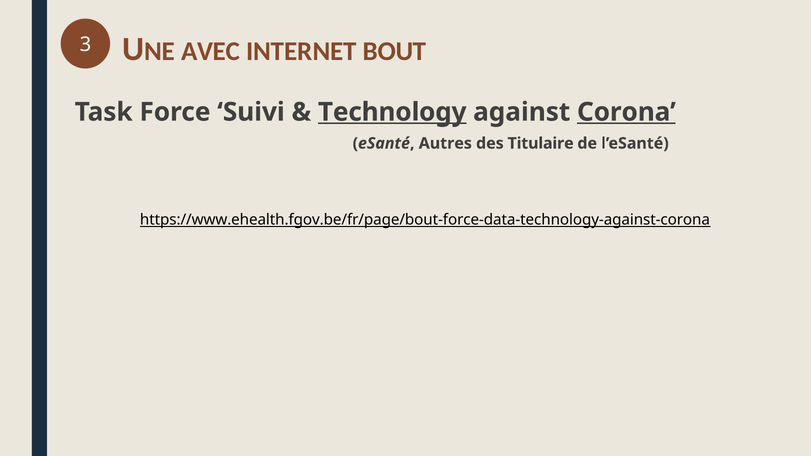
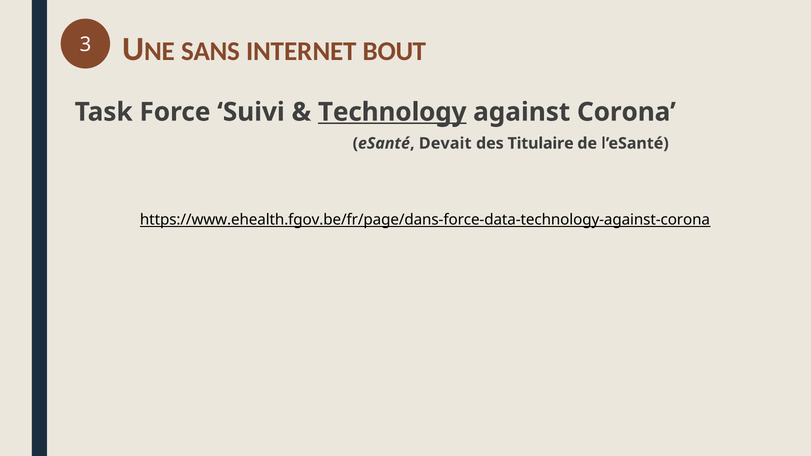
AVEC: AVEC -> SANS (211, 51)
Corona underline: present -> none (626, 112)
Autres: Autres -> Devait (445, 143)
https://www.ehealth.fgov.be/fr/page/bout-force-data-technology-against-corona: https://www.ehealth.fgov.be/fr/page/bout-force-data-technology-against-corona -> https://www.ehealth.fgov.be/fr/page/dans-force-data-technology-against-corona (425, 220)
